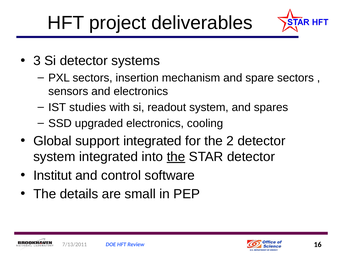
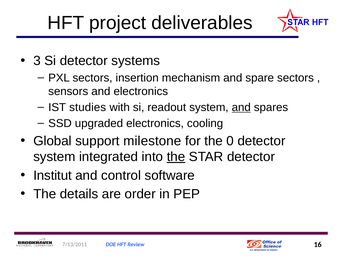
and underline: none -> present (241, 108)
support integrated: integrated -> milestone (152, 141)
2: 2 -> 0 (230, 141)
small: small -> order (140, 194)
